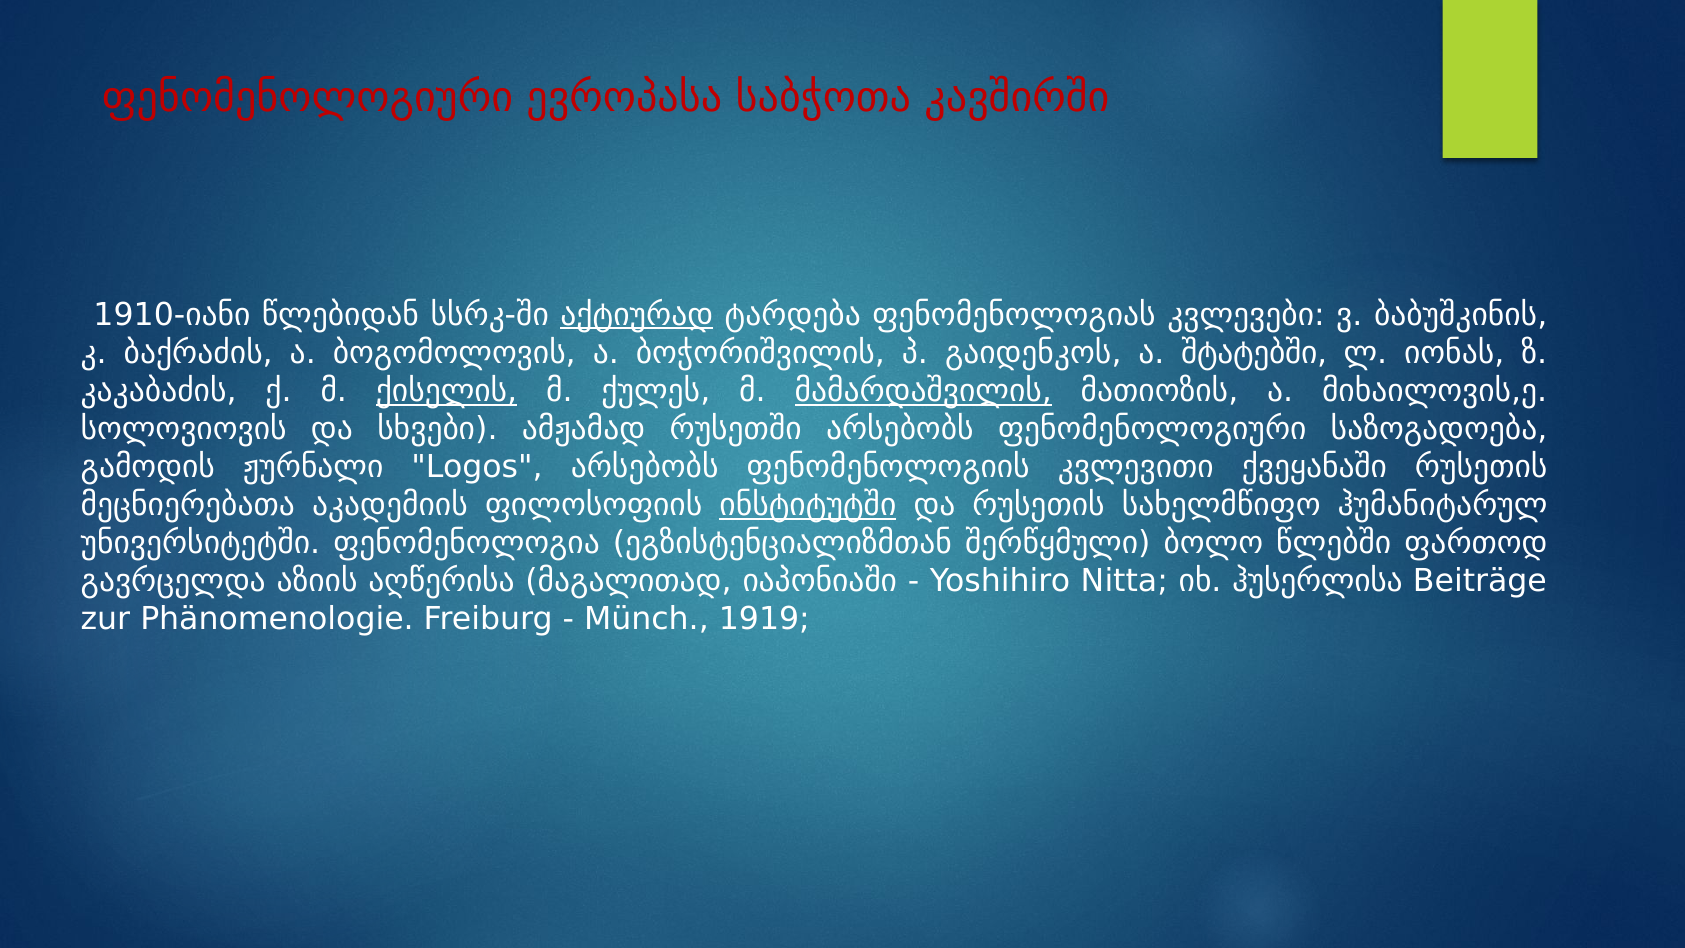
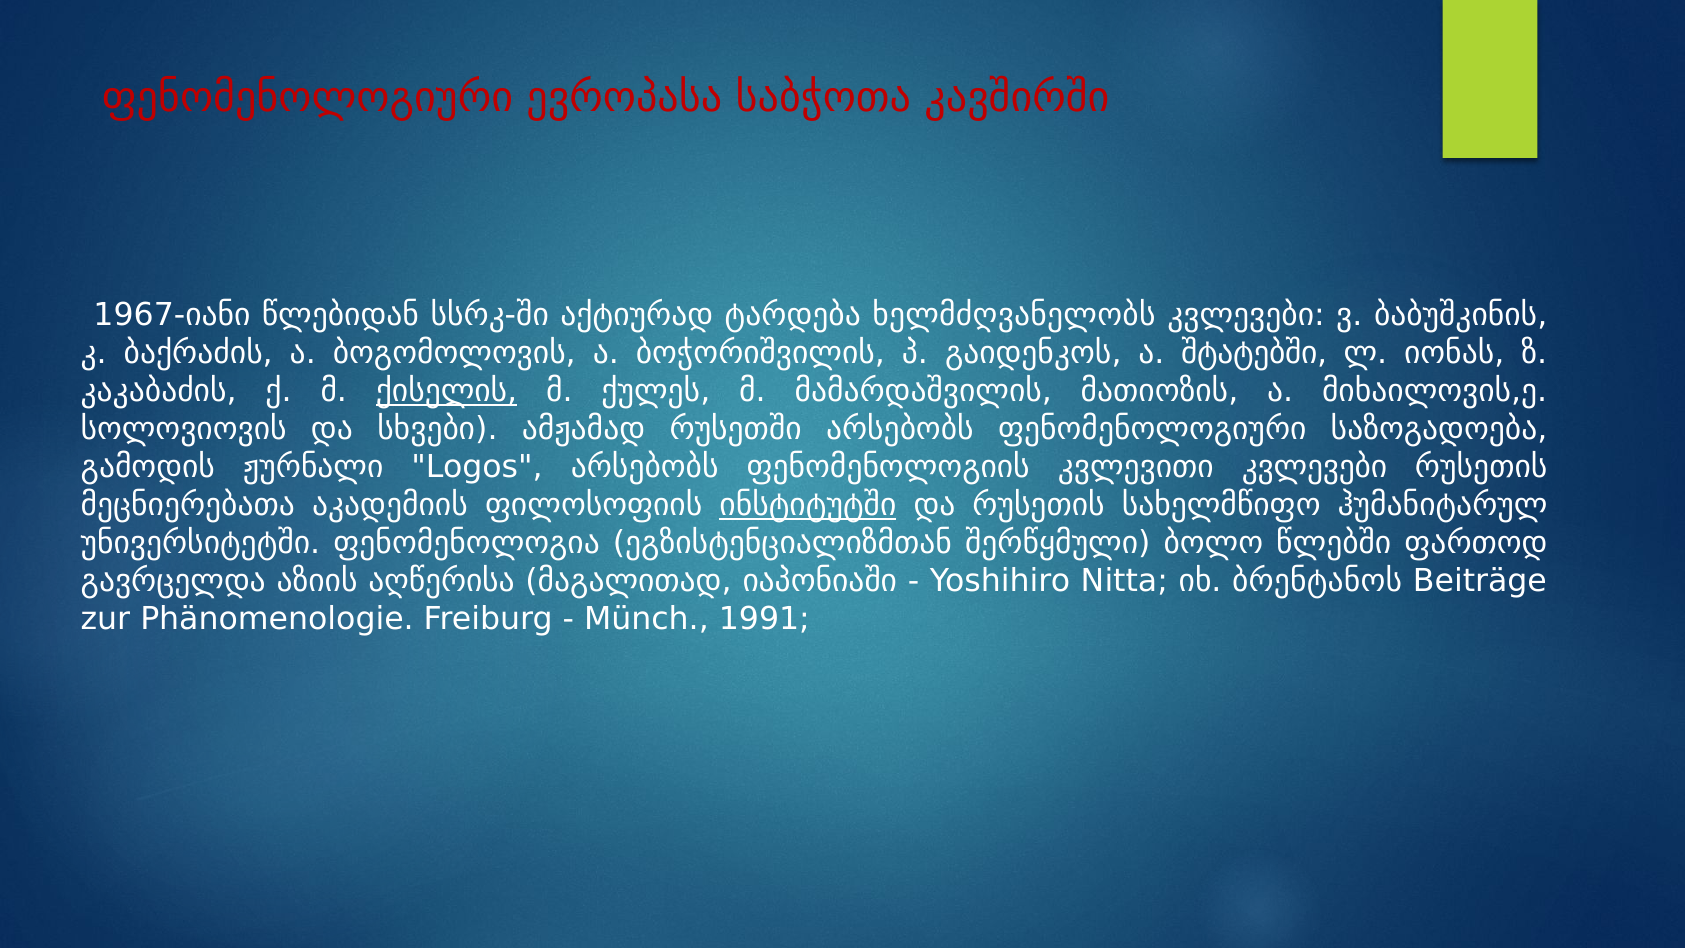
1910-იანი: 1910-იანი -> 1967-იანი (172, 315)
აქტიურად underline: present -> none (637, 315)
ფენომენოლოგიას: ფენომენოლოგიას -> ხელმძღვანელობს (1014, 315)
მამარდაშვილის underline: present -> none (923, 391)
კვლევითი ქვეყანაში: ქვეყანაში -> კვლევები (1315, 467)
ჰუსერლისა: ჰუსერლისა -> ბრენტანოს (1317, 581)
1919: 1919 -> 1991 (764, 619)
